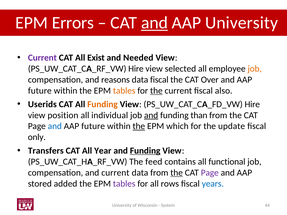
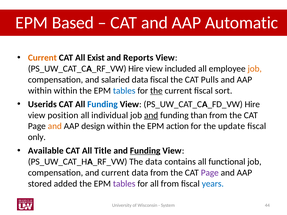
Errors: Errors -> Based (73, 23)
and underline: present -> none (154, 23)
AAP University: University -> Automatic (242, 23)
Current colour: purple -> orange (42, 58)
Needed: Needed -> Reports (138, 58)
selected: selected -> included (180, 69)
reasons: reasons -> salaried (115, 80)
Over: Over -> Pulls (210, 80)
future: future -> within (40, 91)
tables colour: orange -> blue (124, 91)
also: also -> sort (224, 91)
Funding colour: orange -> blue (103, 104)
and colour: blue -> orange (55, 126)
future: future -> design (93, 126)
the underline: present -> none (139, 126)
which: which -> action (177, 126)
Transfers: Transfers -> Available (46, 151)
Year: Year -> Title (103, 151)
The feed: feed -> data (154, 162)
the underline: present -> none (177, 173)
all rows: rows -> from (170, 184)
